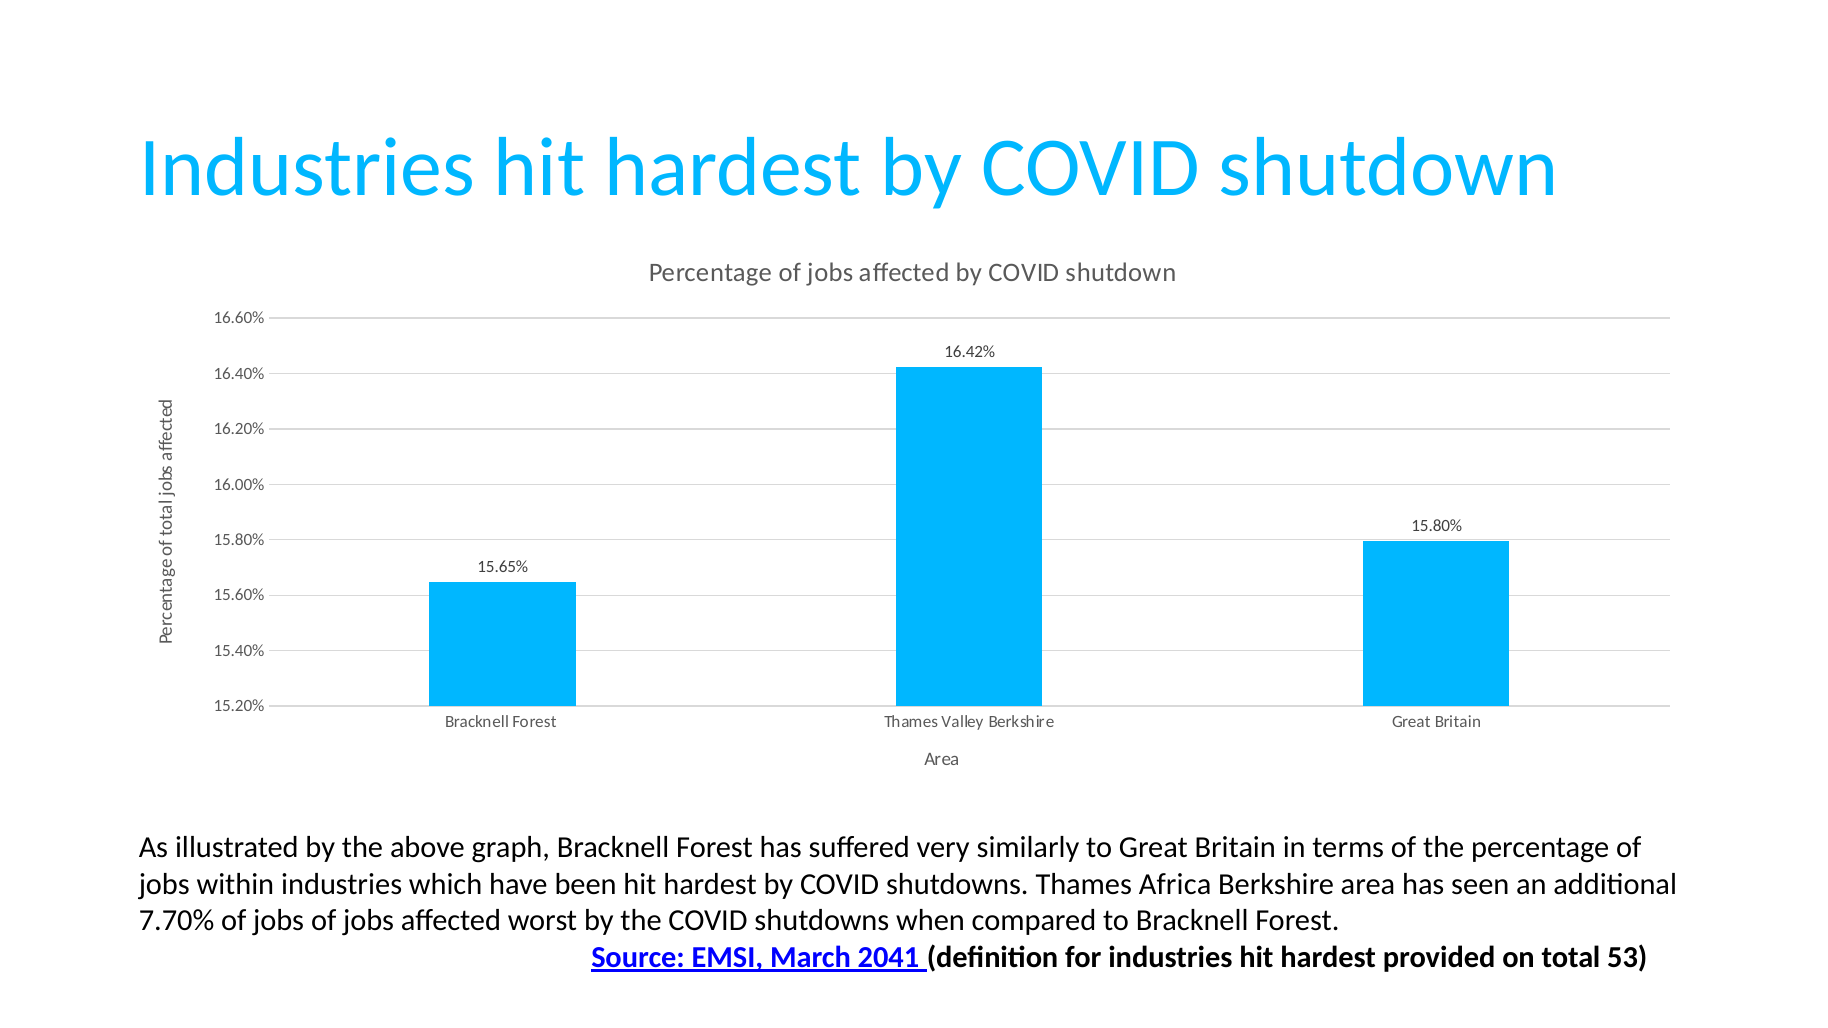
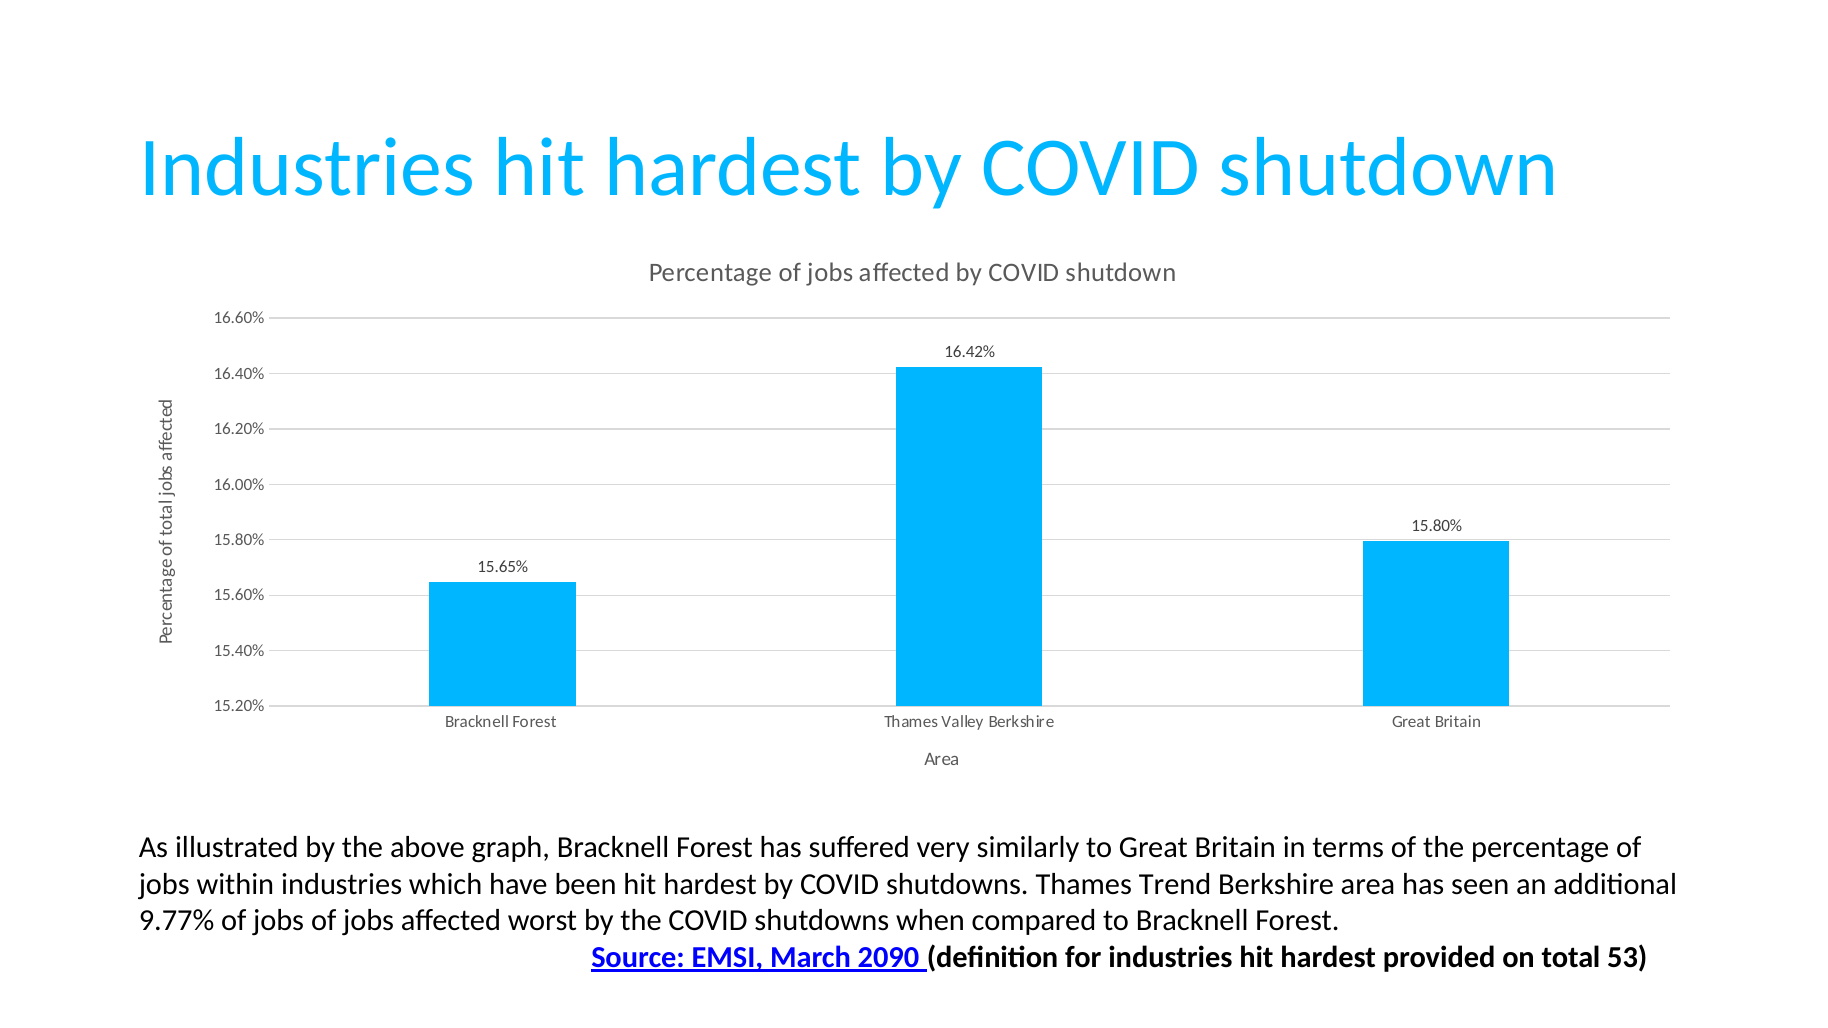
Africa: Africa -> Trend (1175, 884)
7.70%: 7.70% -> 9.77% (177, 921)
2041: 2041 -> 2090 (888, 957)
